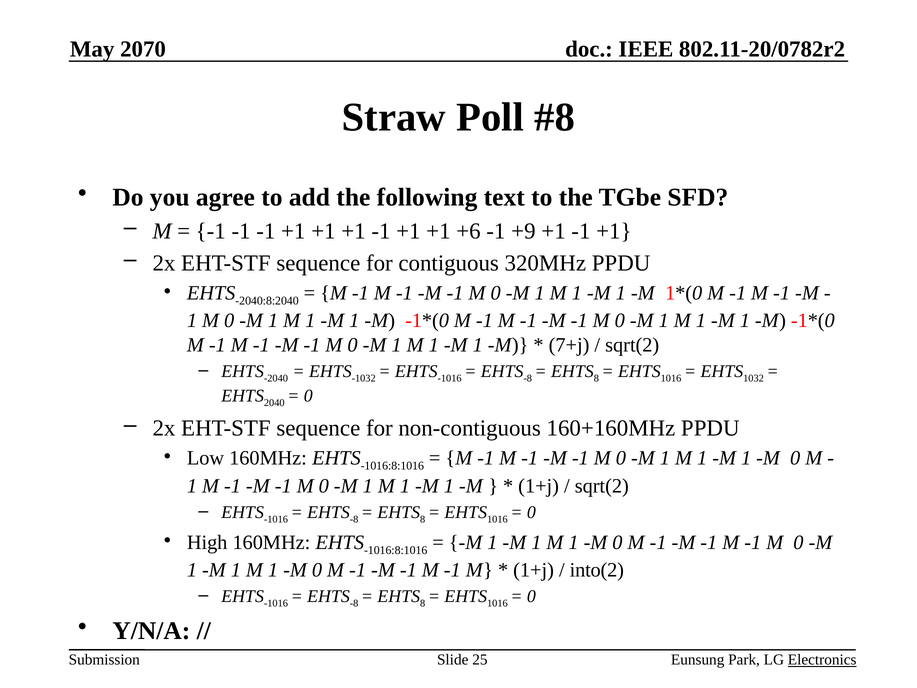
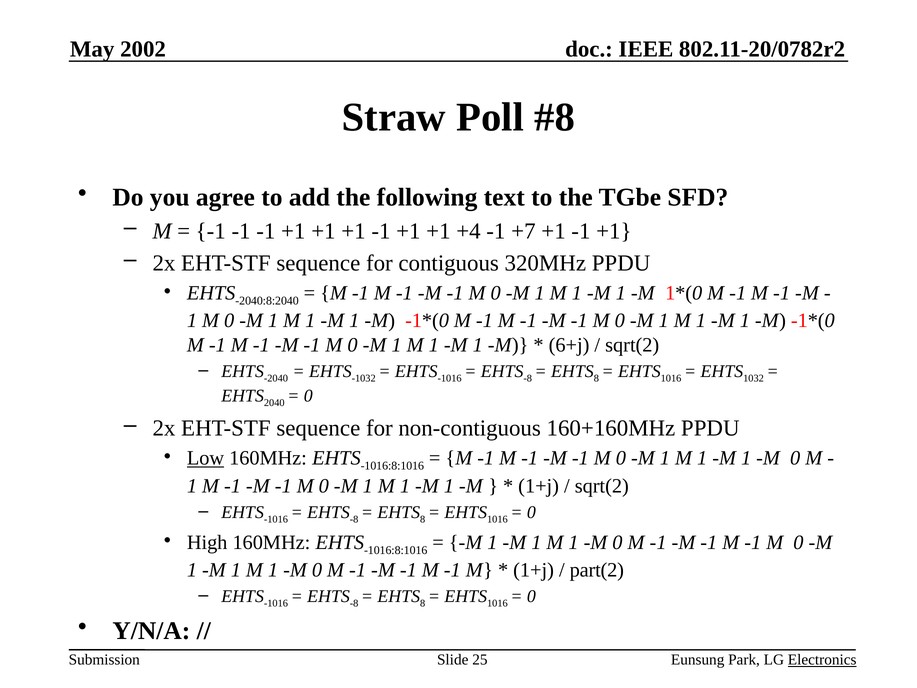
2070: 2070 -> 2002 (143, 49)
+6: +6 -> +4 (468, 231)
+9: +9 -> +7 (523, 231)
7+j: 7+j -> 6+j (569, 345)
Low underline: none -> present (205, 458)
into(2: into(2 -> part(2 (597, 570)
